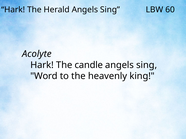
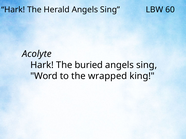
candle: candle -> buried (89, 65)
heavenly: heavenly -> wrapped (108, 76)
